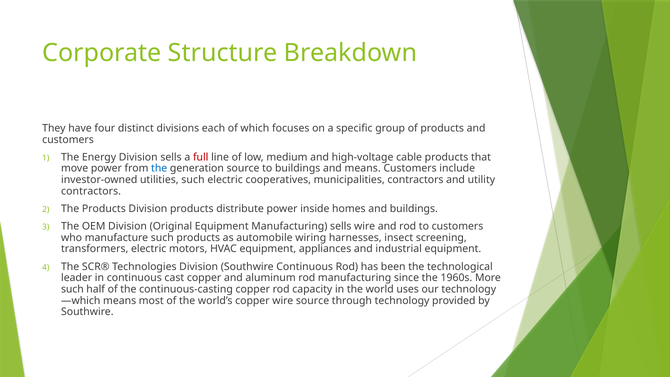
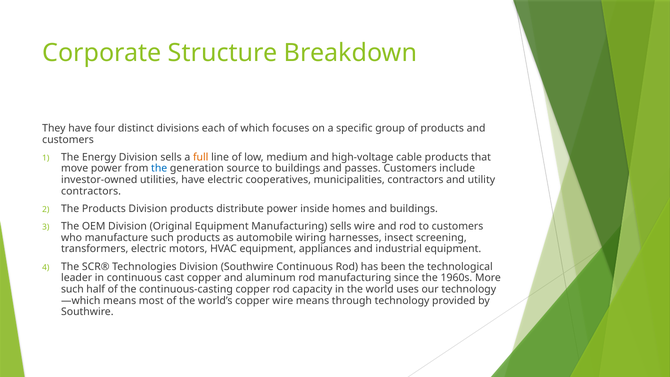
full colour: red -> orange (201, 157)
and means: means -> passes (363, 168)
utilities such: such -> have (193, 180)
wire source: source -> means (313, 300)
